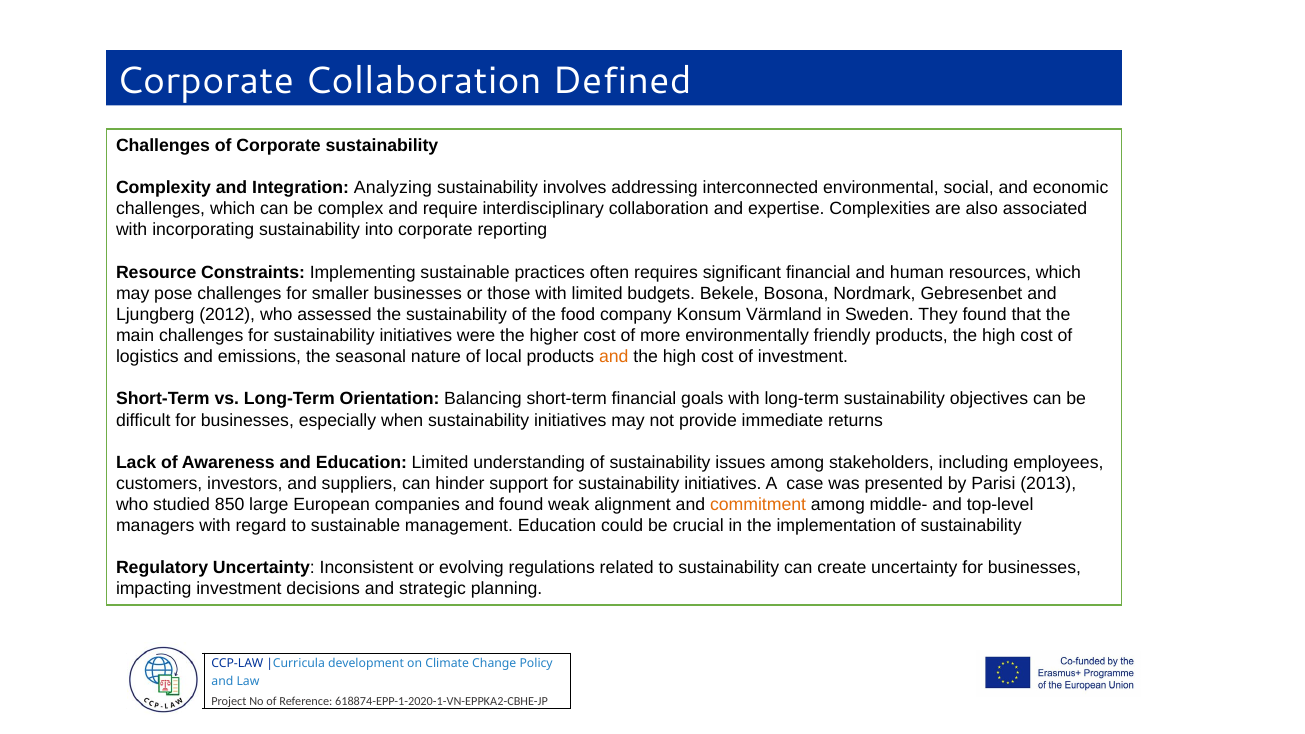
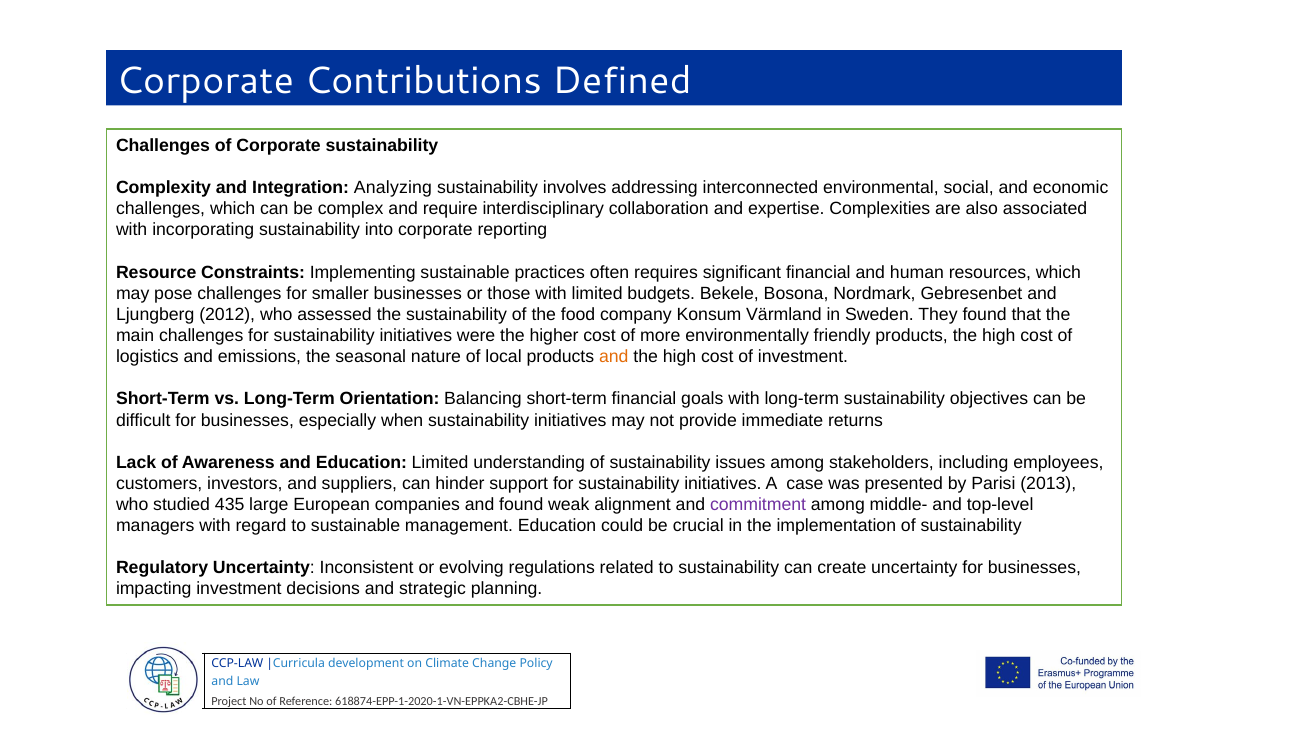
Corporate Collaboration: Collaboration -> Contributions (423, 80)
850: 850 -> 435 (230, 505)
commitment colour: orange -> purple (758, 505)
